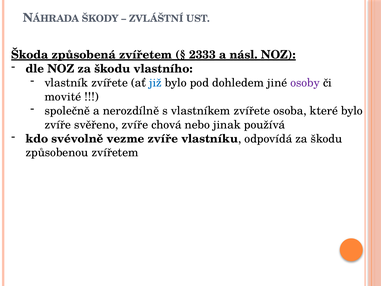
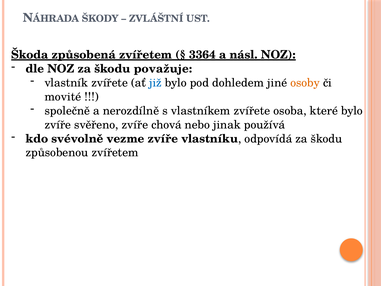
2333: 2333 -> 3364 (202, 55)
vlastního: vlastního -> považuje (163, 69)
osoby colour: purple -> orange (305, 83)
